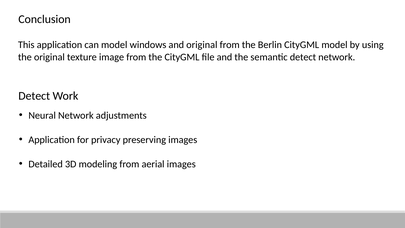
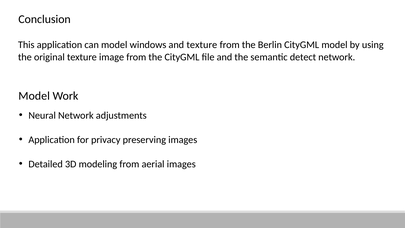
and original: original -> texture (202, 45)
Detect: Detect -> Model (34, 96)
